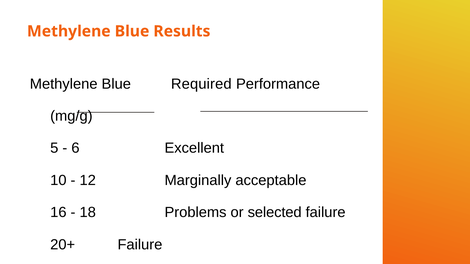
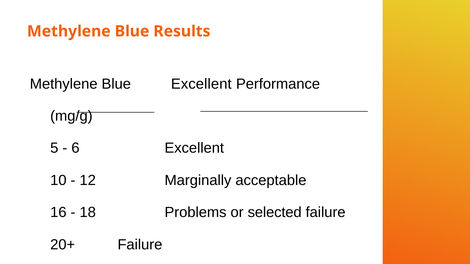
Blue Required: Required -> Excellent (201, 84)
